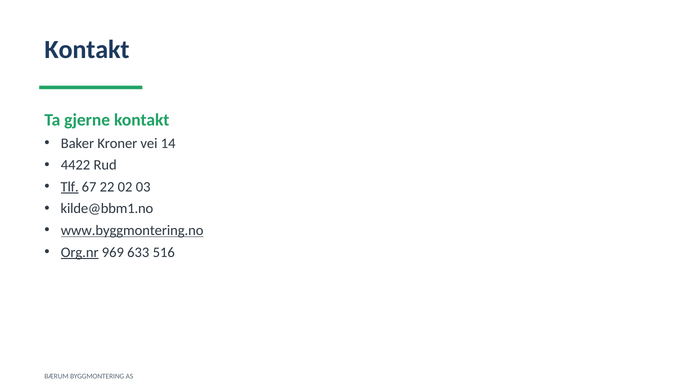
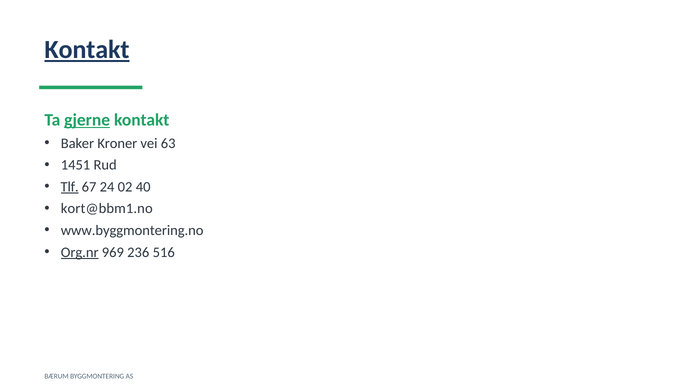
Kontakt underline: none -> present (87, 50)
gjerne underline: none -> present (87, 120)
14: 14 -> 63 (168, 144)
4422: 4422 -> 1451 (76, 165)
22: 22 -> 24 (107, 187)
03: 03 -> 40 (143, 187)
kilde@bbm1.no: kilde@bbm1.no -> kort@bbm1.no (107, 209)
www.byggmontering.no underline: present -> none (132, 231)
633: 633 -> 236 (138, 253)
